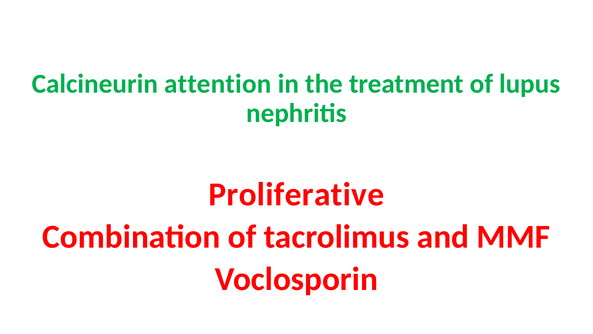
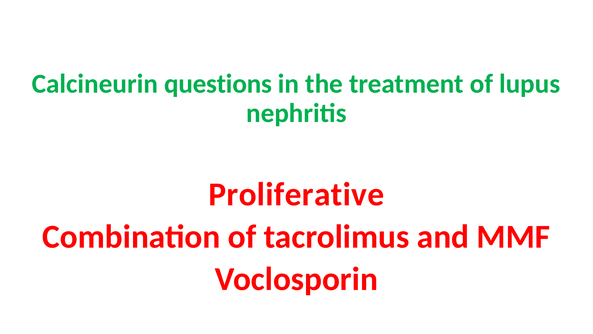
attention: attention -> questions (218, 84)
